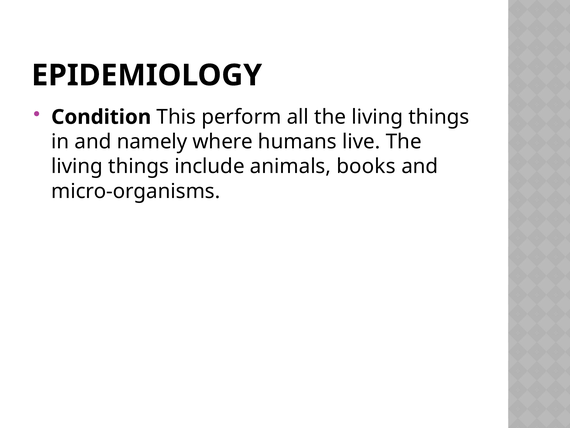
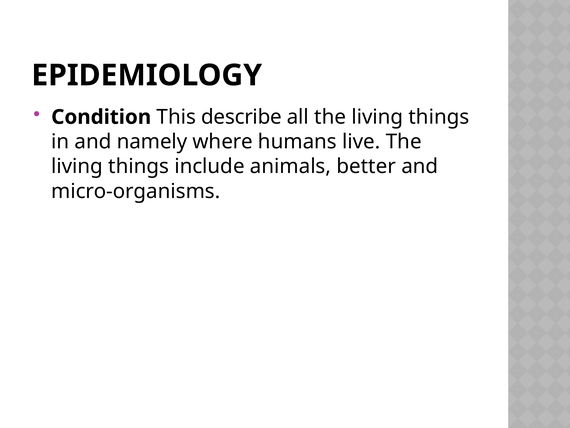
perform: perform -> describe (242, 117)
books: books -> better (366, 166)
